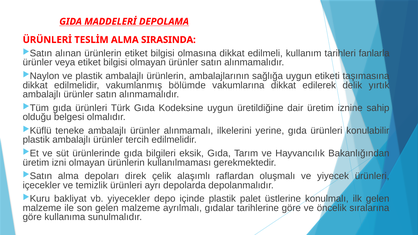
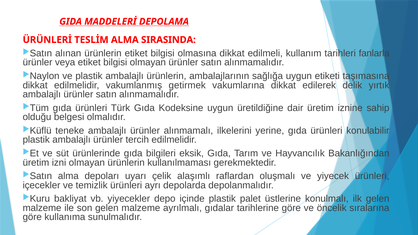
bölümde: bölümde -> getirmek (187, 85)
direk: direk -> uyarı (136, 176)
